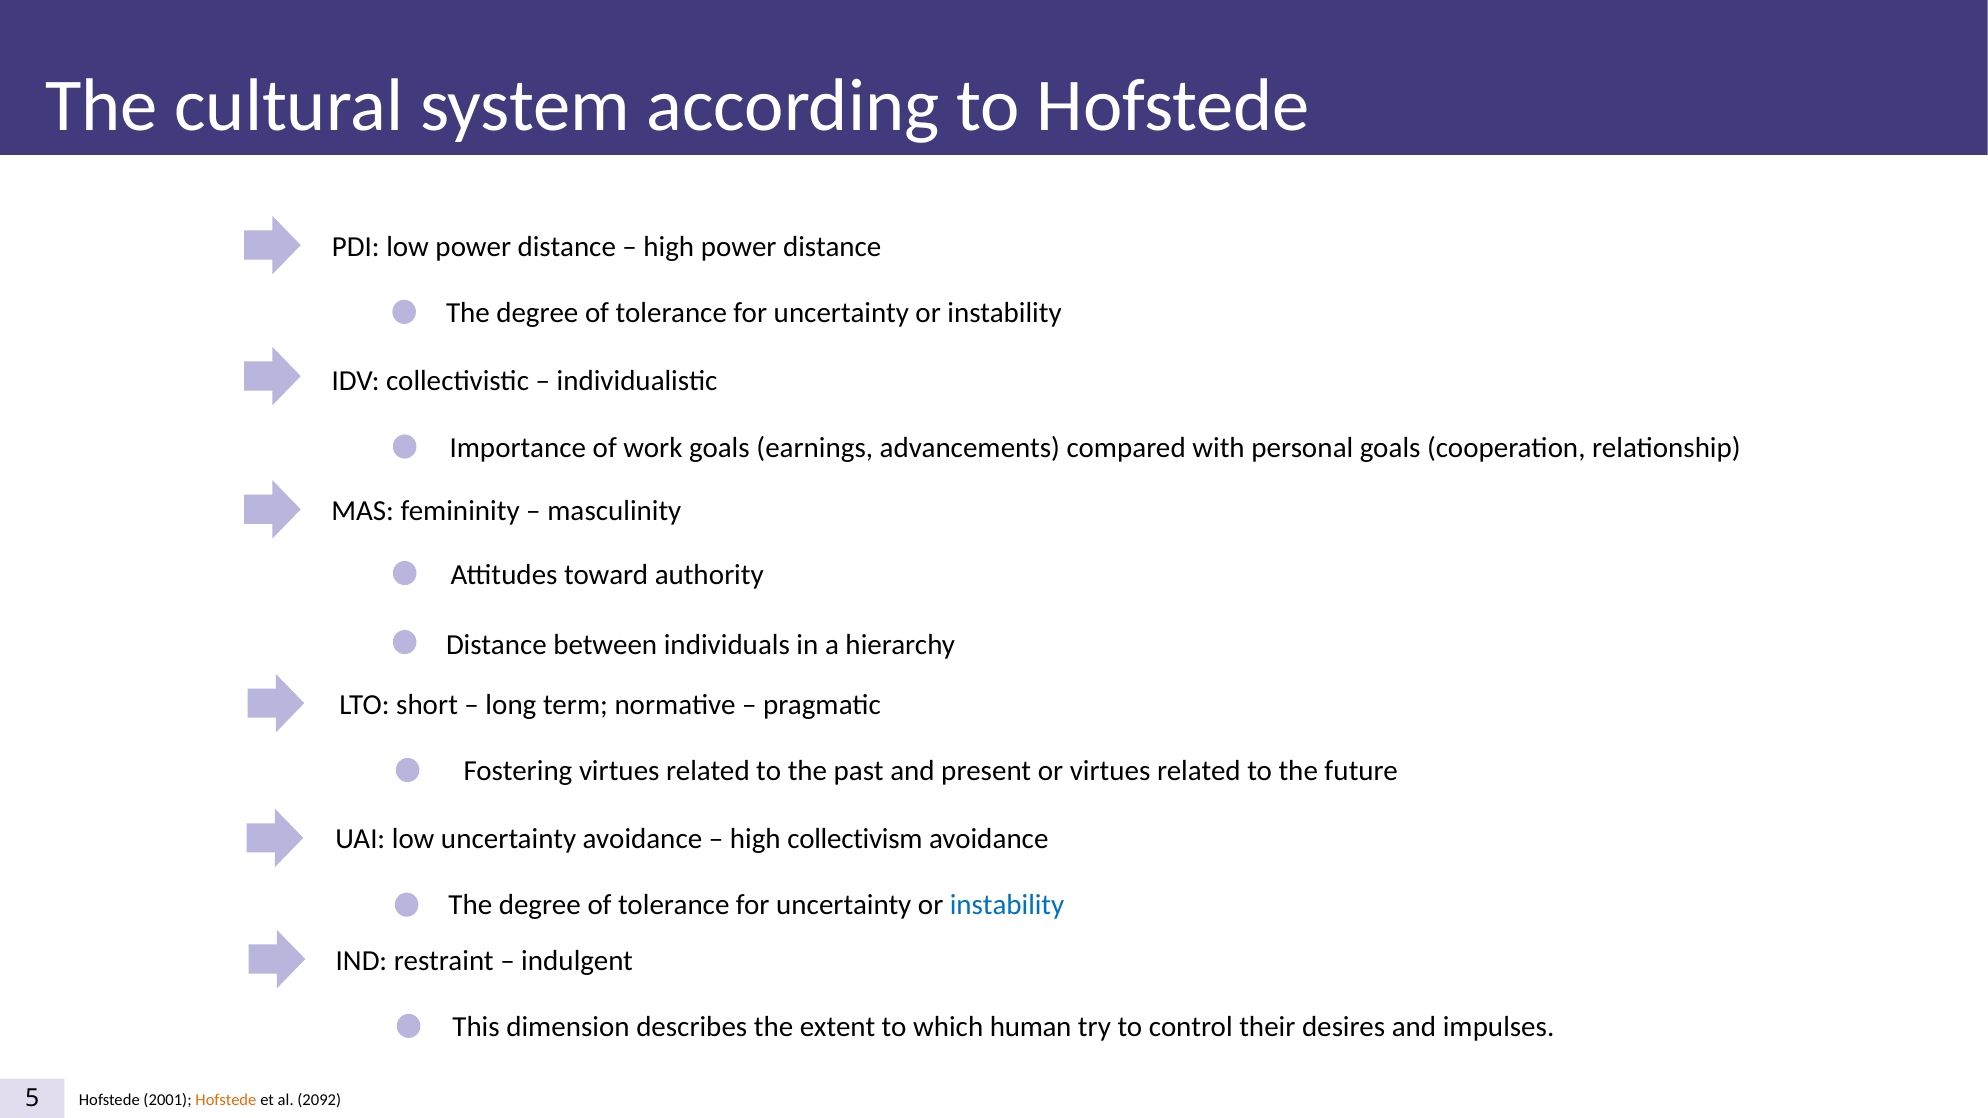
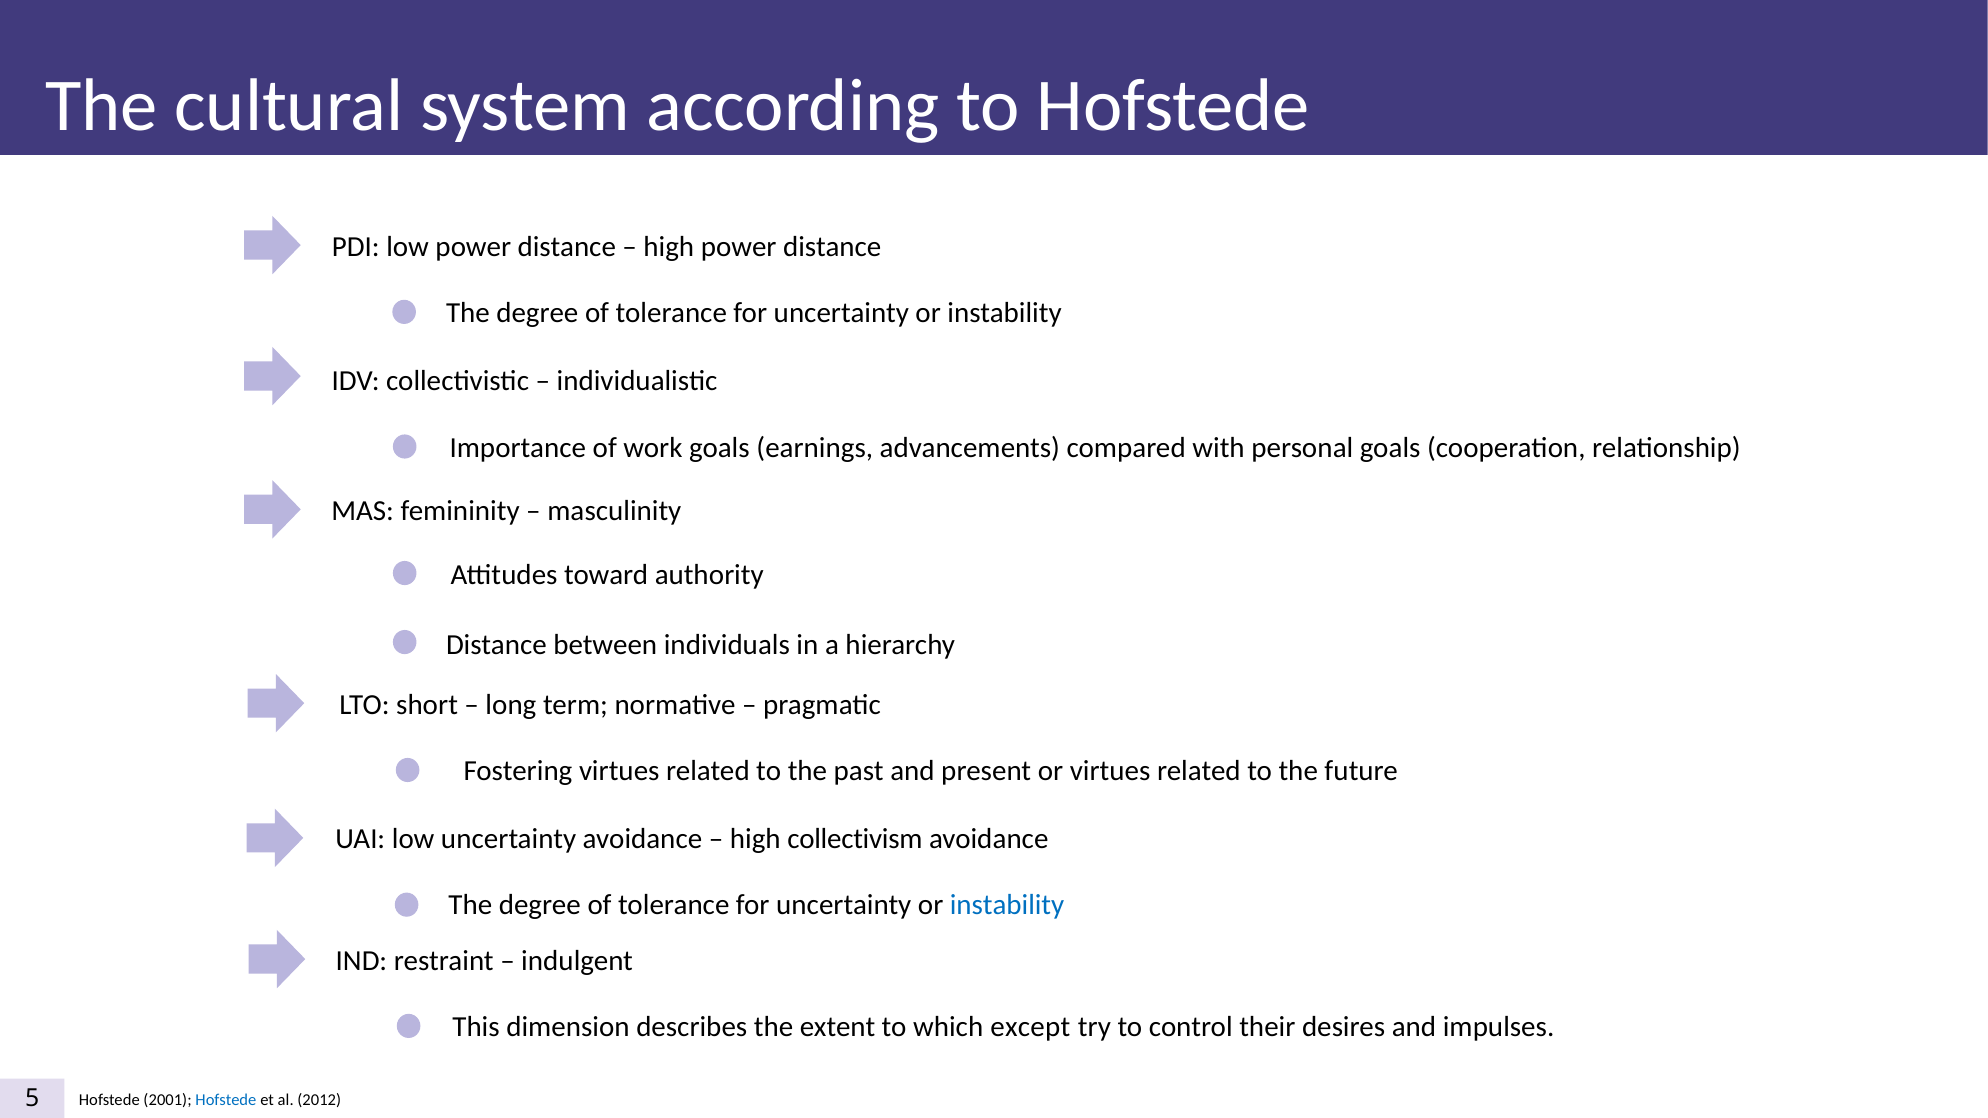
human: human -> except (1030, 1027)
Hofstede colour: orange -> blue (226, 1100)
2092: 2092 -> 2012 (319, 1100)
